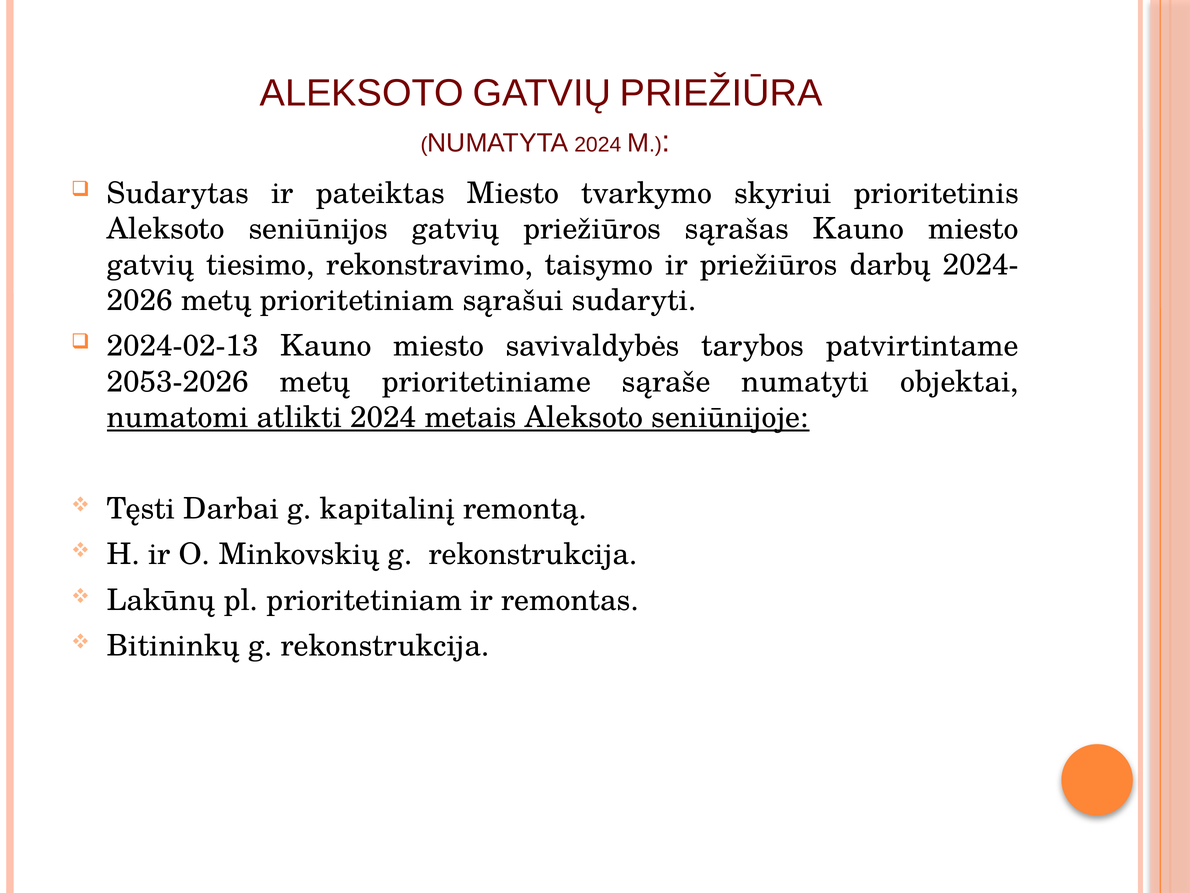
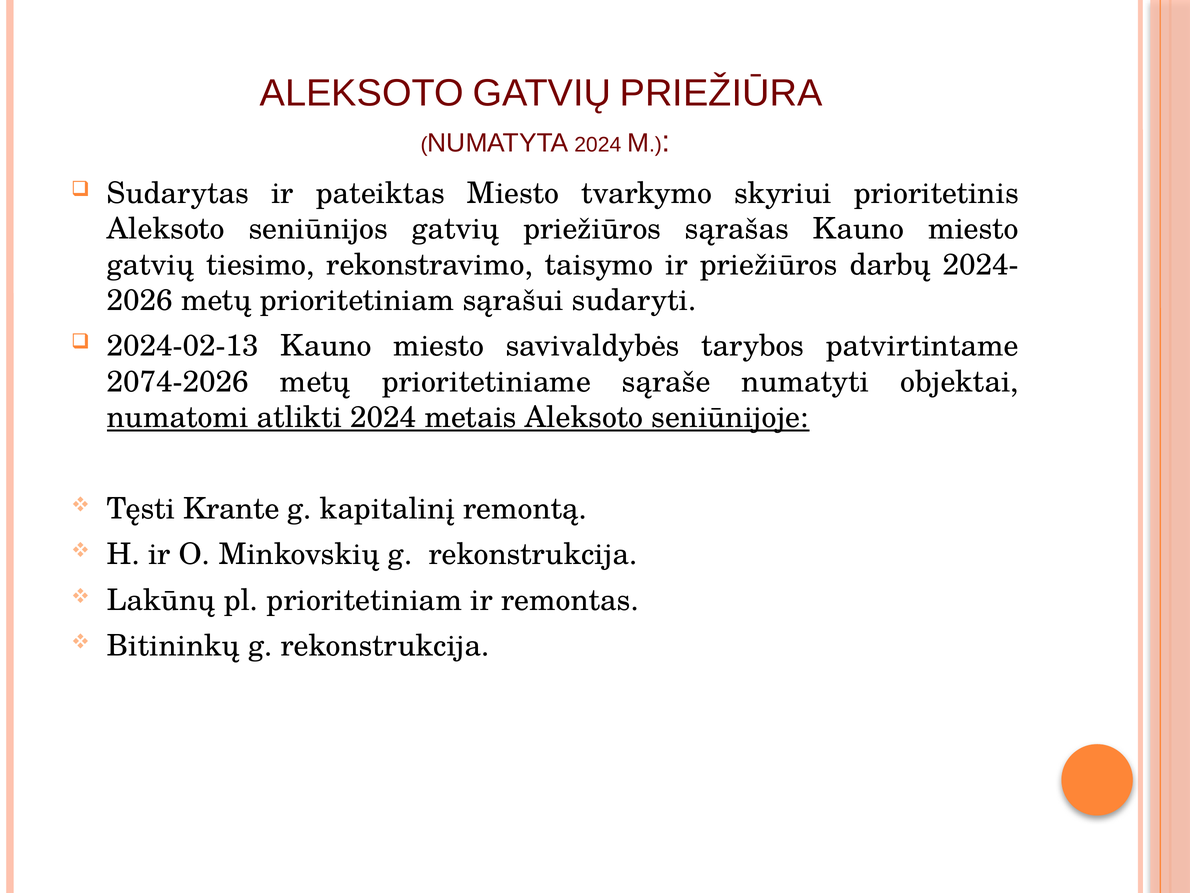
2053-2026: 2053-2026 -> 2074-2026 (178, 382)
Darbai: Darbai -> Krante (231, 509)
